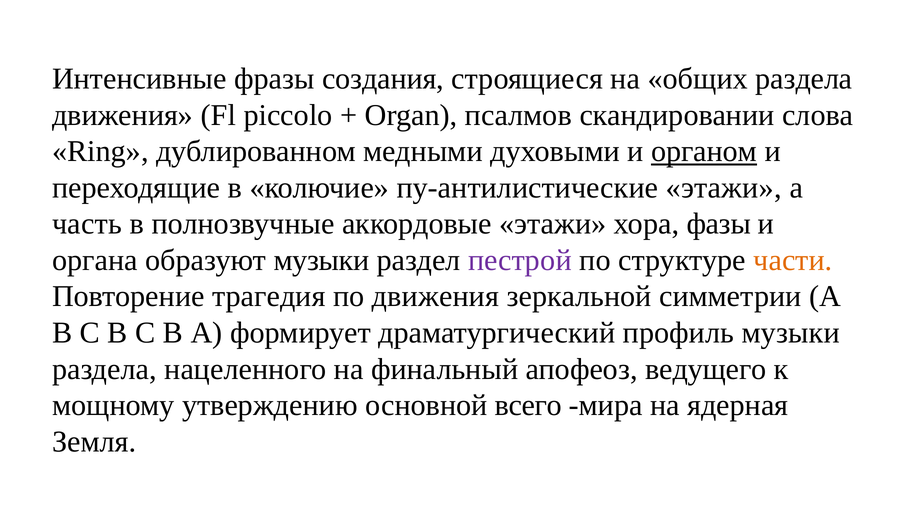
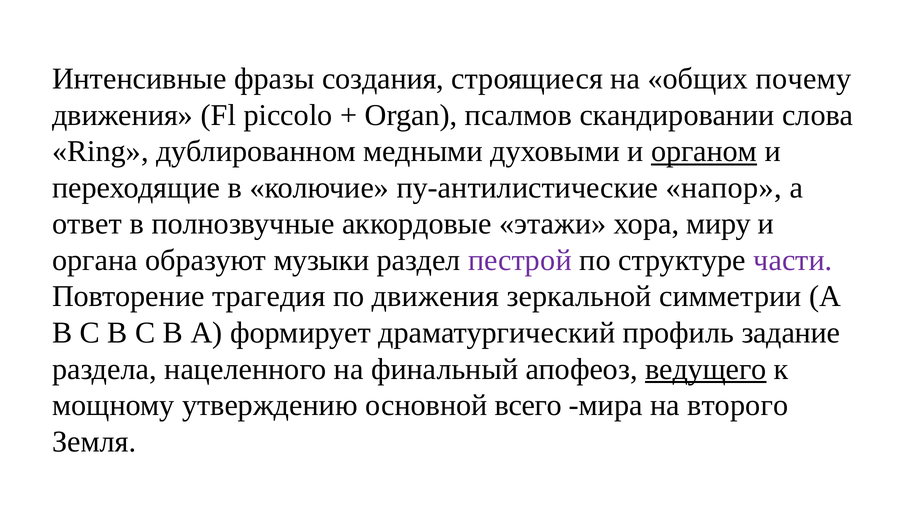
общих раздела: раздела -> почему (804, 79)
пу-антилистические этажи: этажи -> напор (724, 188)
часть: часть -> ответ (87, 224)
фазы: фазы -> миру (719, 224)
части colour: orange -> purple (793, 260)
профиль музыки: музыки -> задание (791, 333)
ведущего underline: none -> present (706, 369)
ядерная: ядерная -> второго (738, 405)
